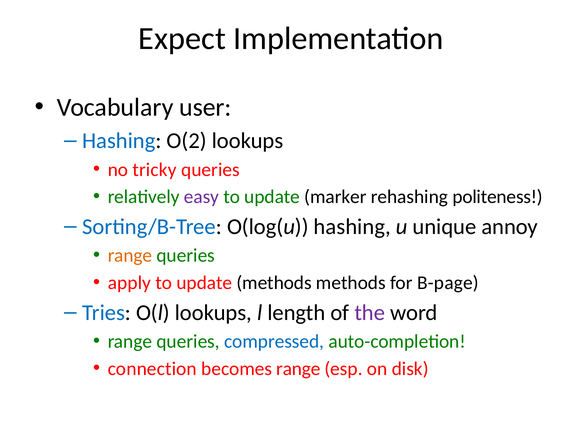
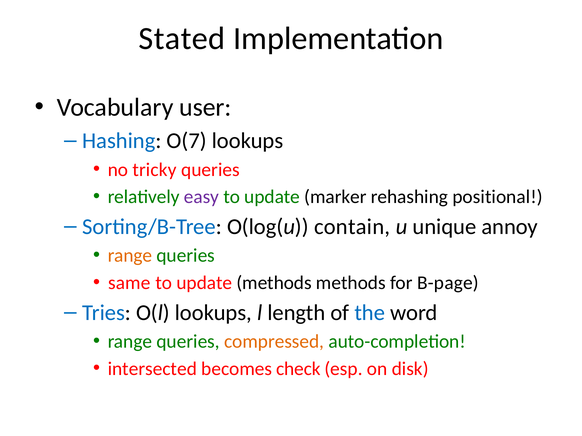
Expect: Expect -> Stated (182, 39)
O(2: O(2 -> O(7 (187, 141)
politeness: politeness -> positional (497, 197)
O(log(u hashing: hashing -> contain (352, 227)
apply: apply -> same (129, 283)
the colour: purple -> blue (370, 313)
compressed colour: blue -> orange (274, 342)
connection: connection -> intersected (152, 369)
becomes range: range -> check (298, 369)
